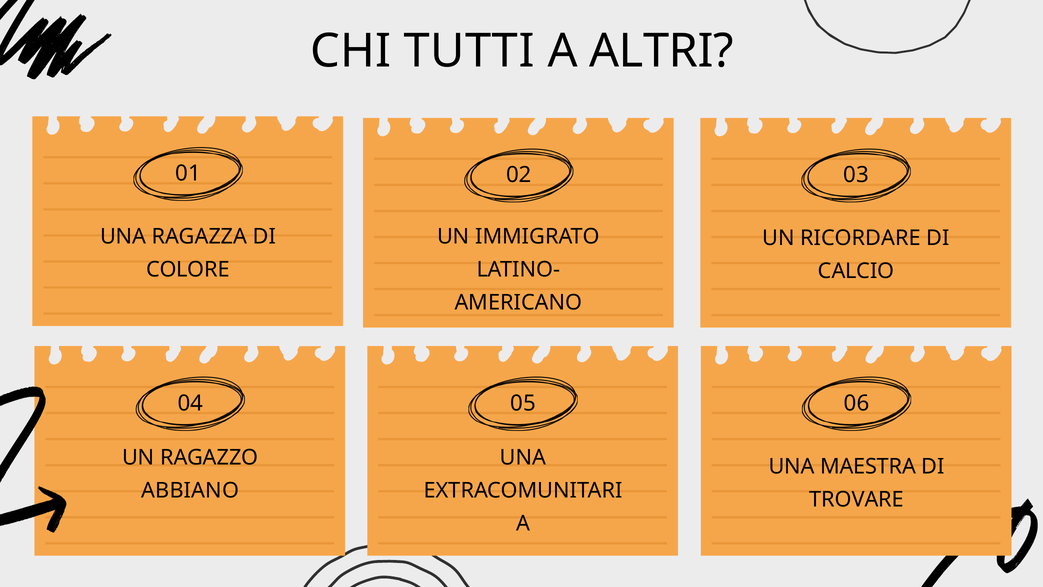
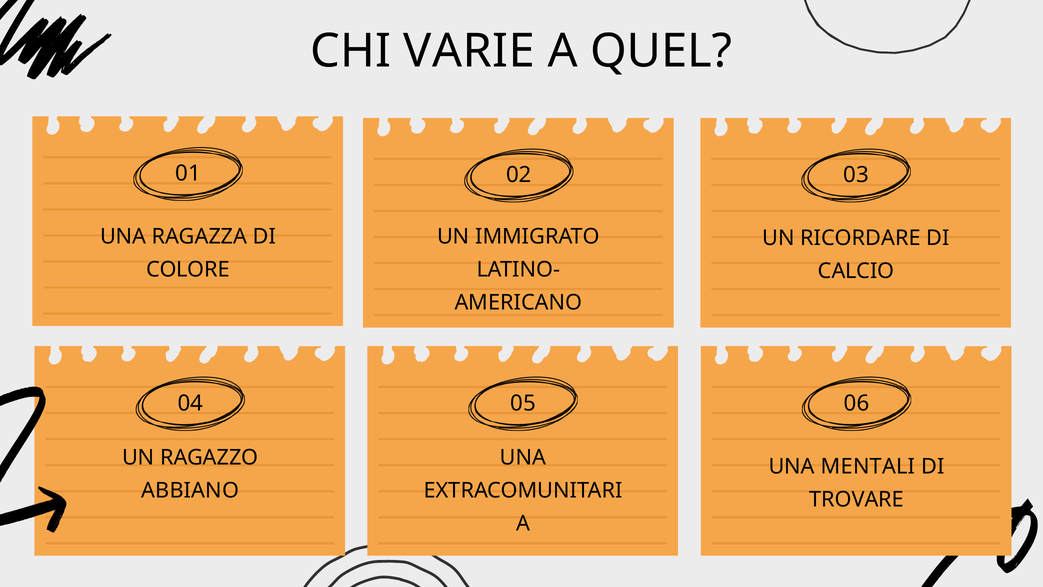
TUTTI: TUTTI -> VARIE (469, 51)
ALTRI: ALTRI -> QUEL (661, 51)
MAESTRA: MAESTRA -> MENTALI (868, 466)
